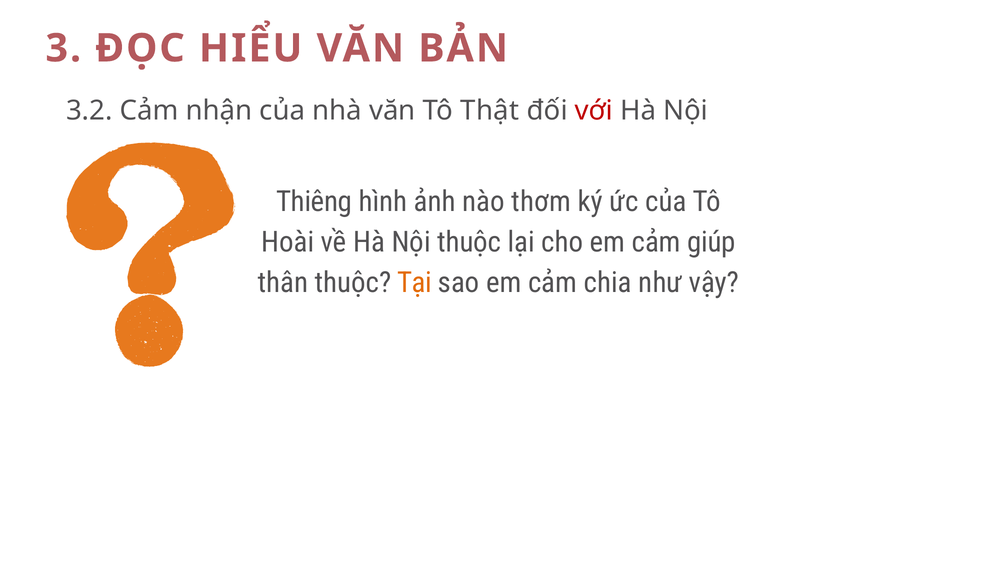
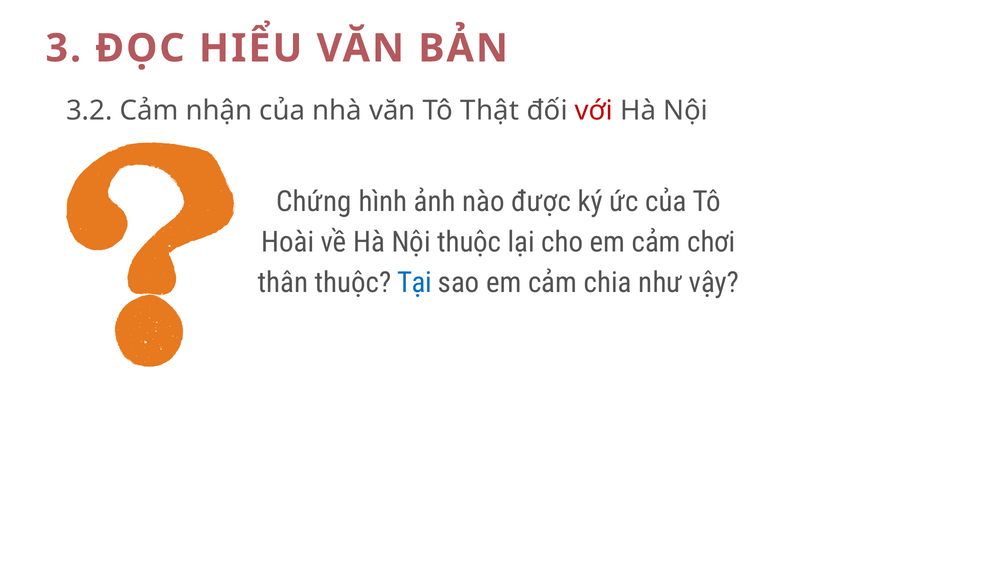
Thiêng: Thiêng -> Chứng (314, 202)
thơm: thơm -> được (541, 202)
giúp: giúp -> chơi (711, 242)
Tại colour: orange -> blue (415, 283)
